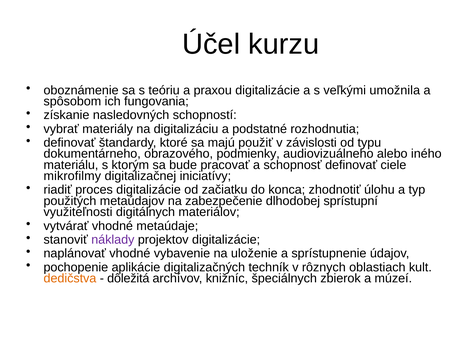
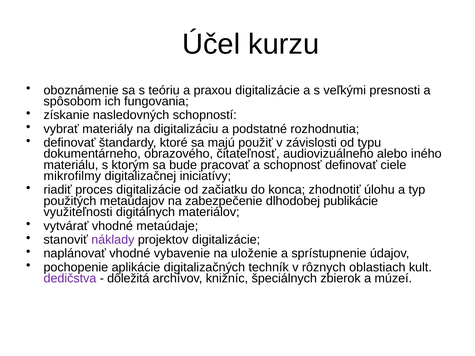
umožnila: umožnila -> presnosti (395, 90)
podmienky: podmienky -> čitateľnosť (248, 154)
sprístupní: sprístupní -> publikácie (351, 201)
dedičstva colour: orange -> purple (70, 279)
